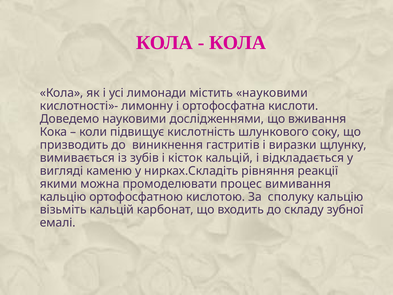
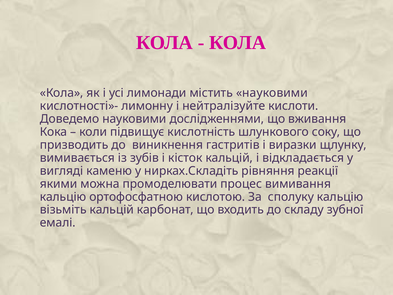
ортофосфатна: ортофосфатна -> нейтралізуйте (224, 106)
